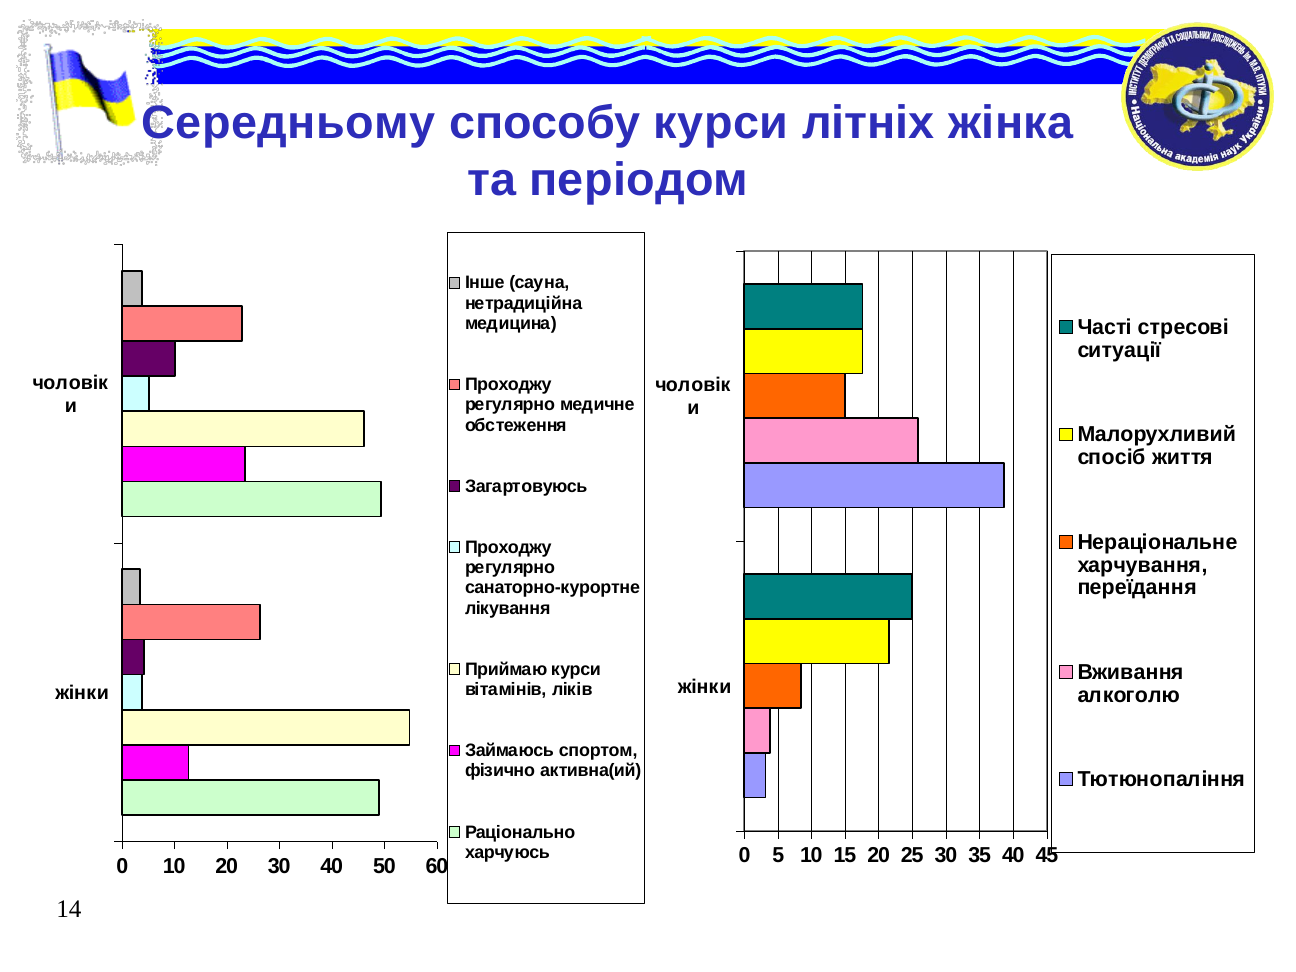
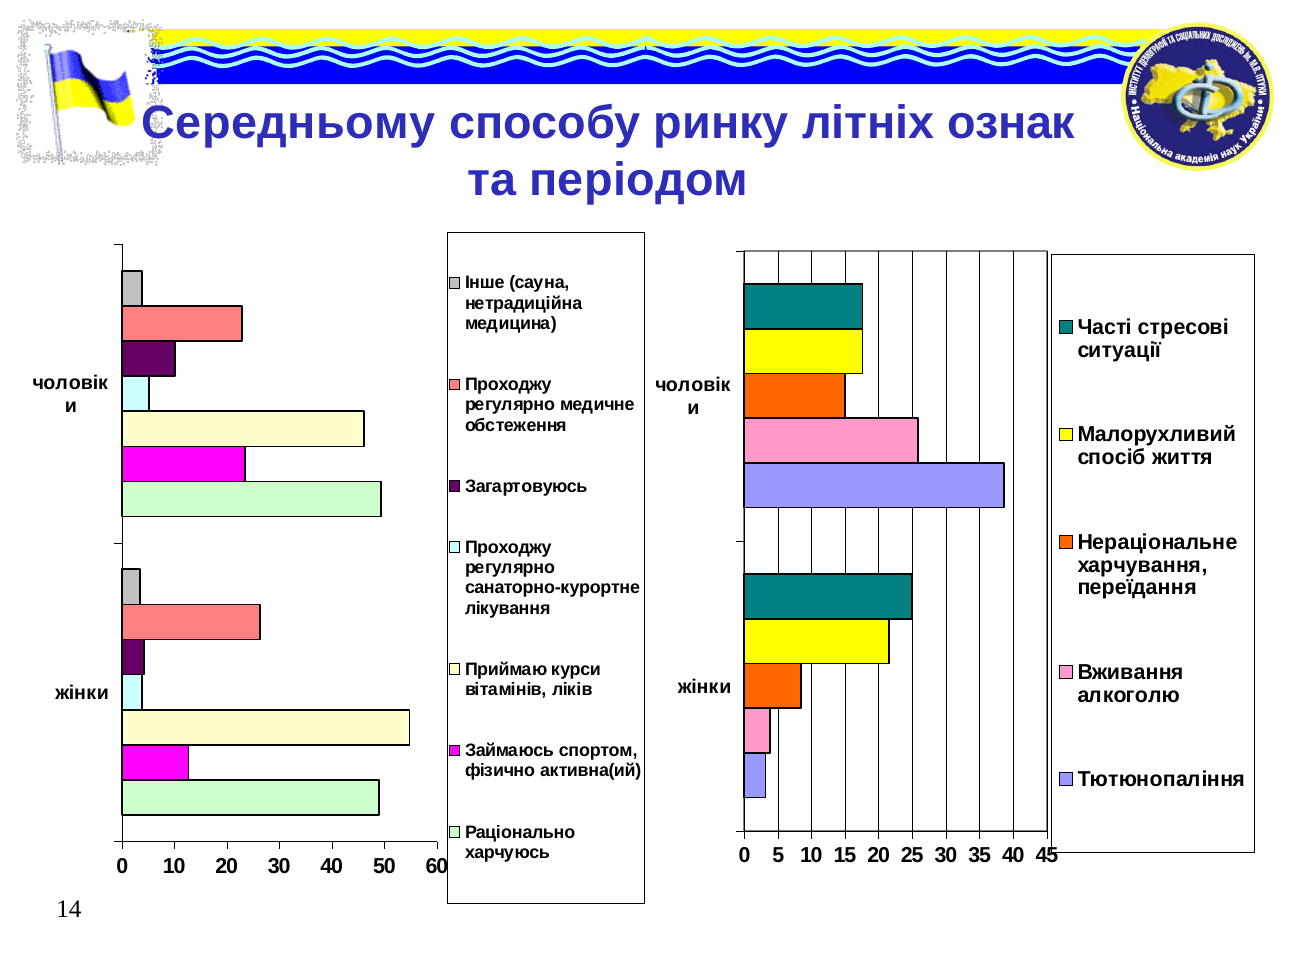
способу курси: курси -> ринку (721, 124)
жінка: жінка -> ознак (1011, 124)
